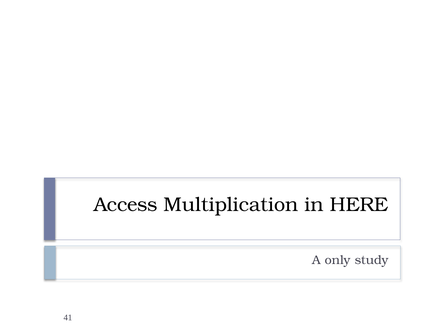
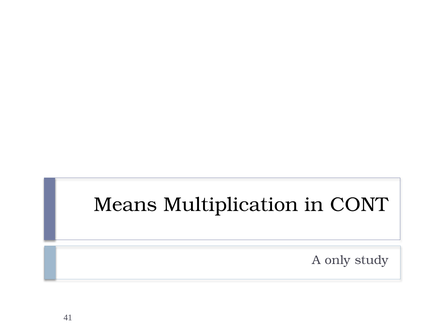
Access: Access -> Means (126, 205)
HERE: HERE -> CONT (359, 205)
